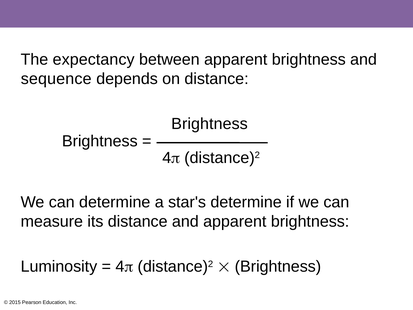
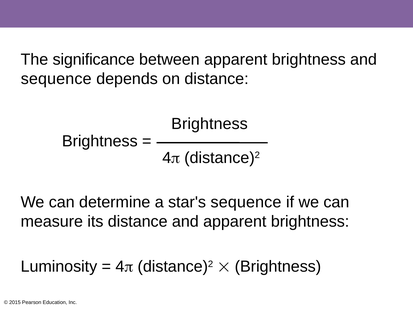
expectancy: expectancy -> significance (94, 59)
star's determine: determine -> sequence (246, 202)
